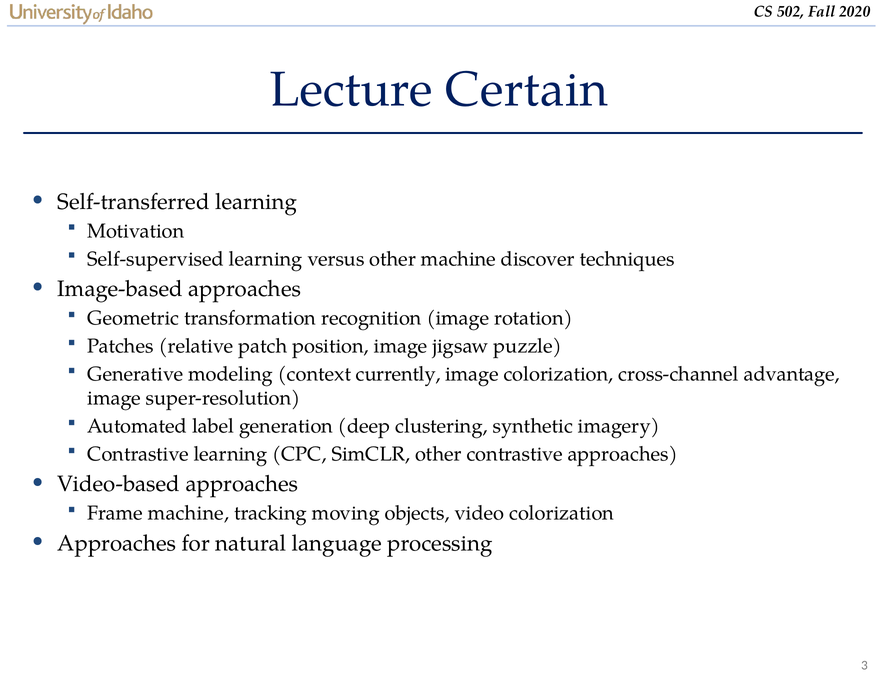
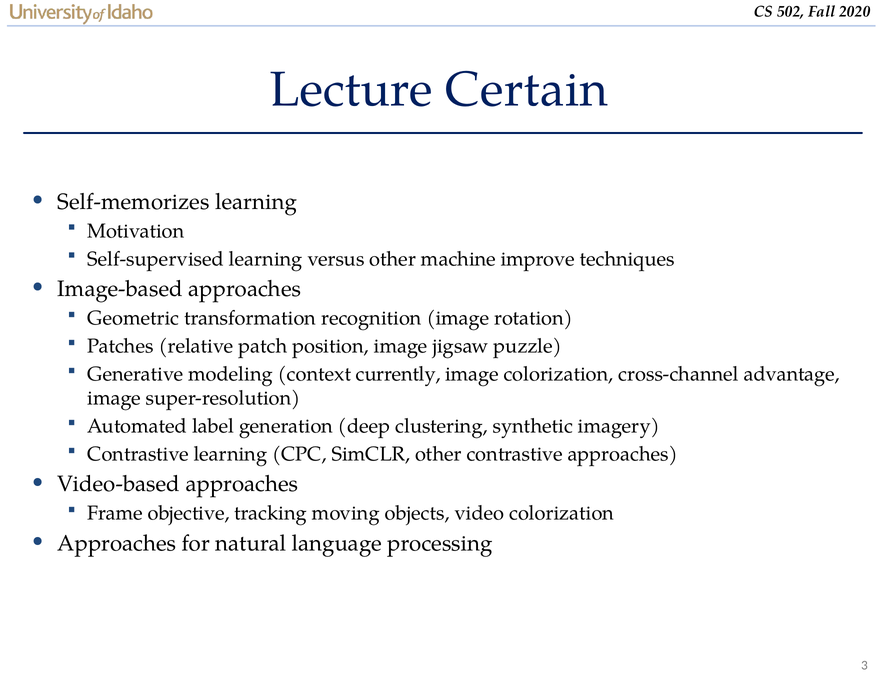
Self-transferred: Self-transferred -> Self-memorizes (133, 202)
discover: discover -> improve (538, 259)
Frame machine: machine -> objective (189, 513)
